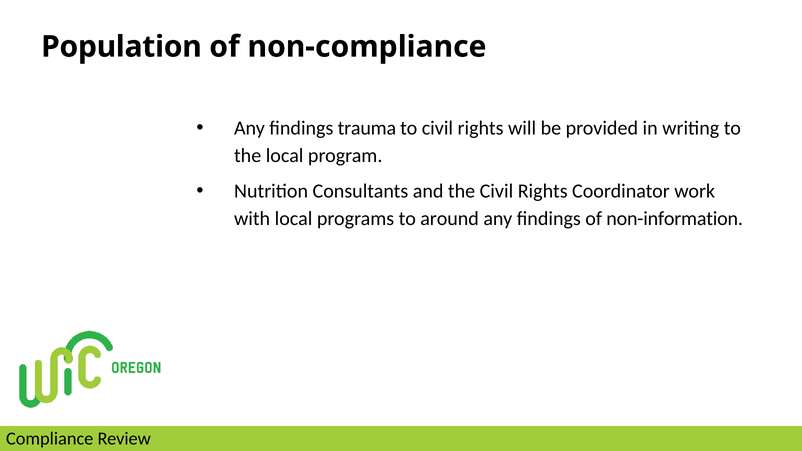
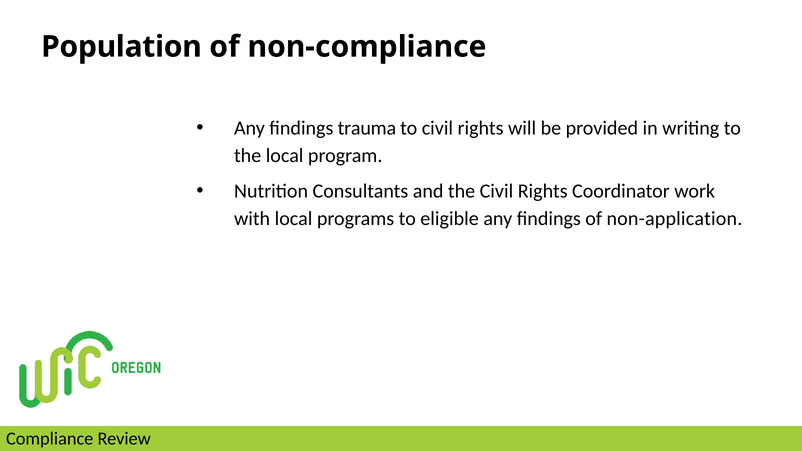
around: around -> eligible (450, 219)
non-information: non-information -> non-application (674, 219)
